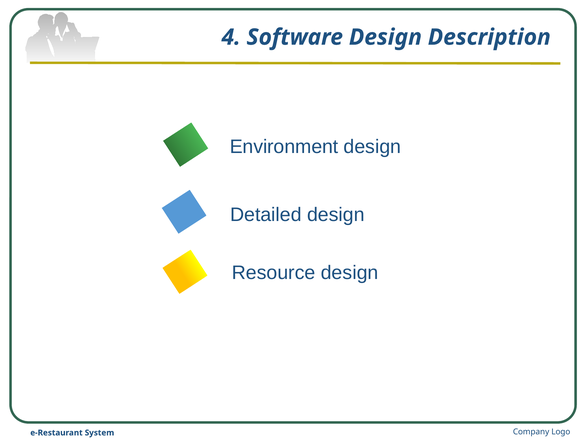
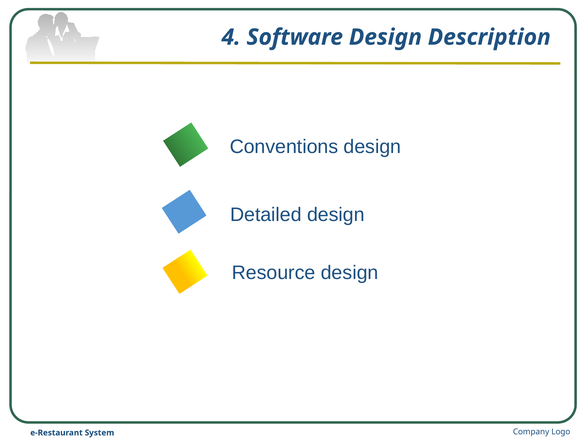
Environment: Environment -> Conventions (284, 147)
